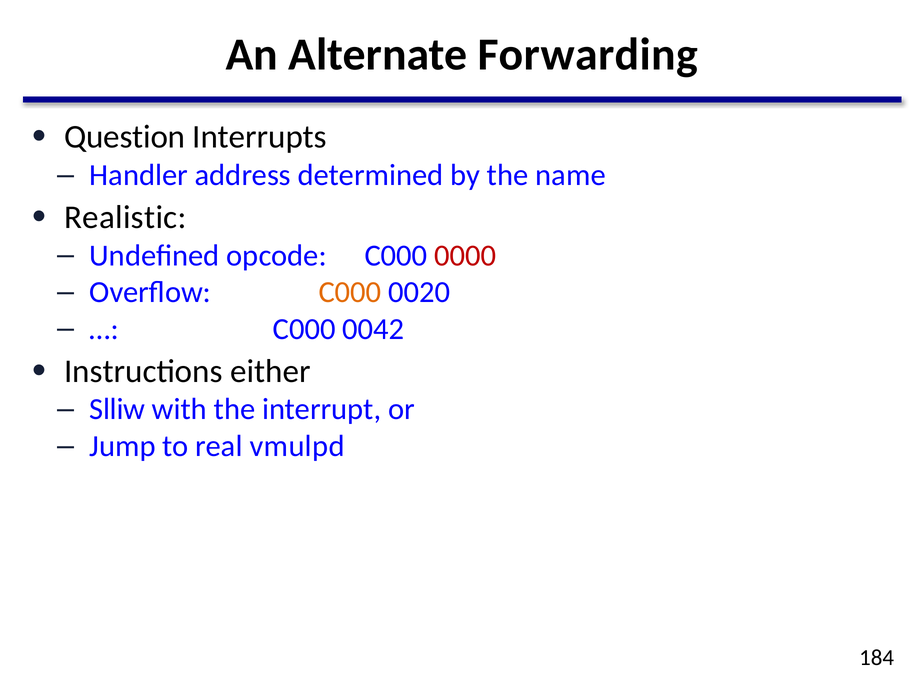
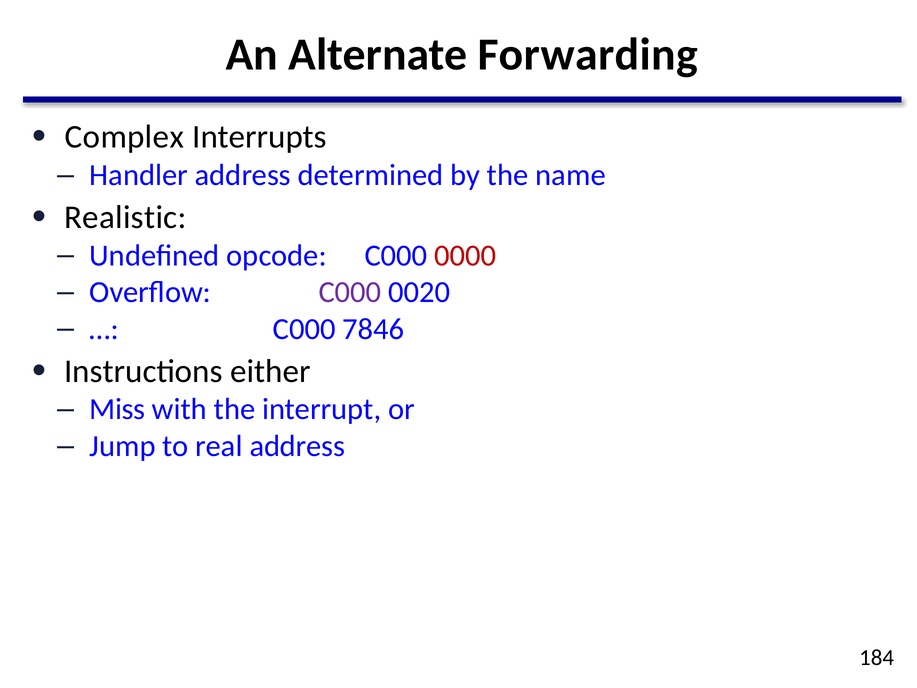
Question: Question -> Complex (124, 137)
C000 colour: orange -> purple (350, 292)
0042: 0042 -> 7846 (373, 329)
Slliw: Slliw -> Miss (117, 409)
real vmulpd: vmulpd -> address (297, 446)
